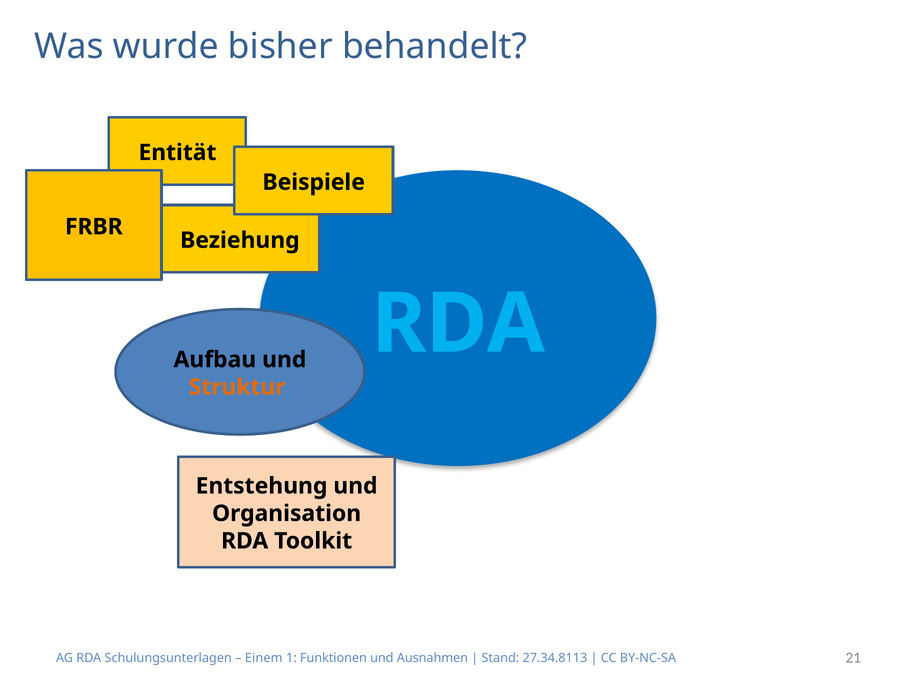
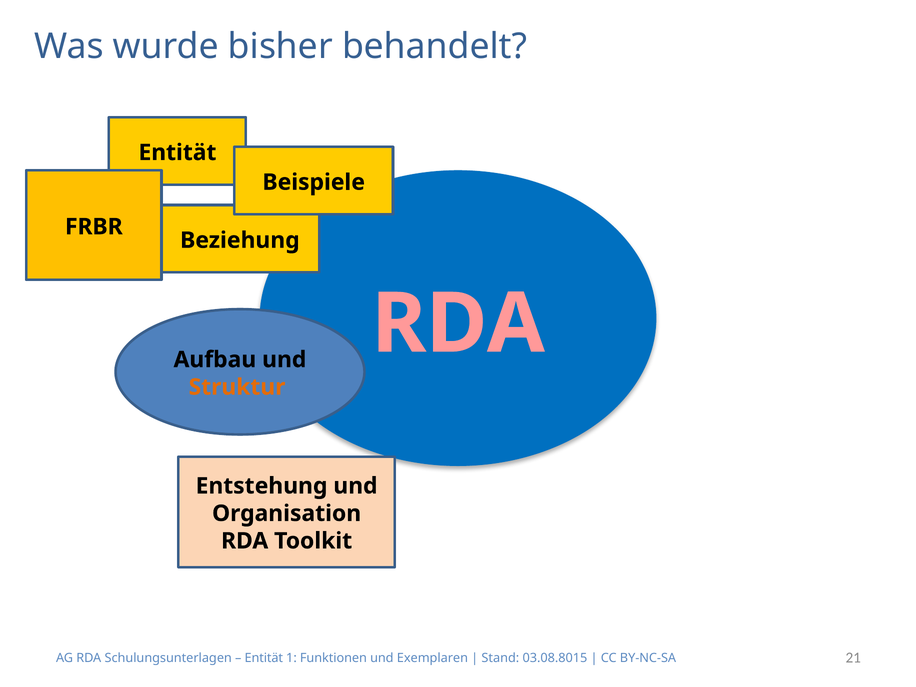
RDA colour: light blue -> pink (458, 324)
Einem: Einem -> Entität (264, 658)
Ausnahmen: Ausnahmen -> Exemplaren (432, 658)
27.34.8113: 27.34.8113 -> 03.08.8015 (555, 658)
